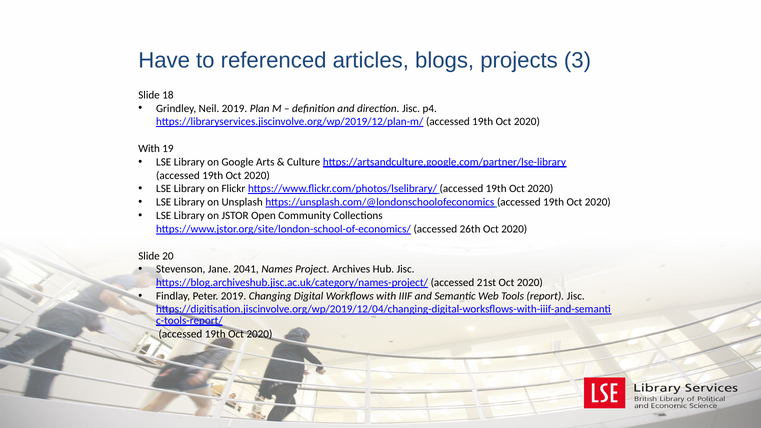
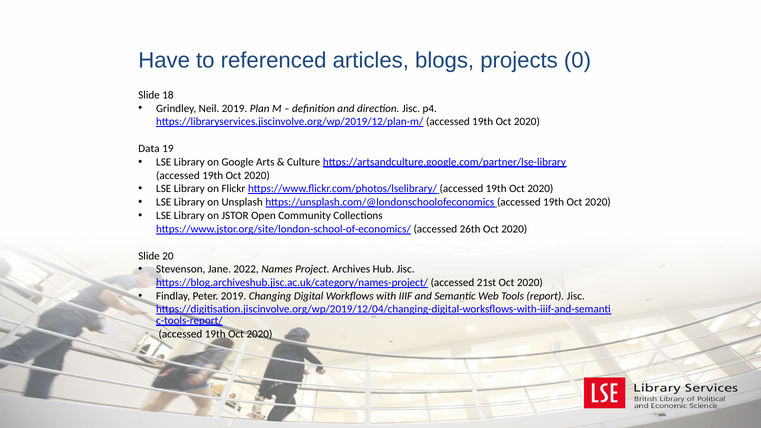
3: 3 -> 0 (577, 60)
With: With -> Data (149, 149)
2041: 2041 -> 2022 (246, 269)
